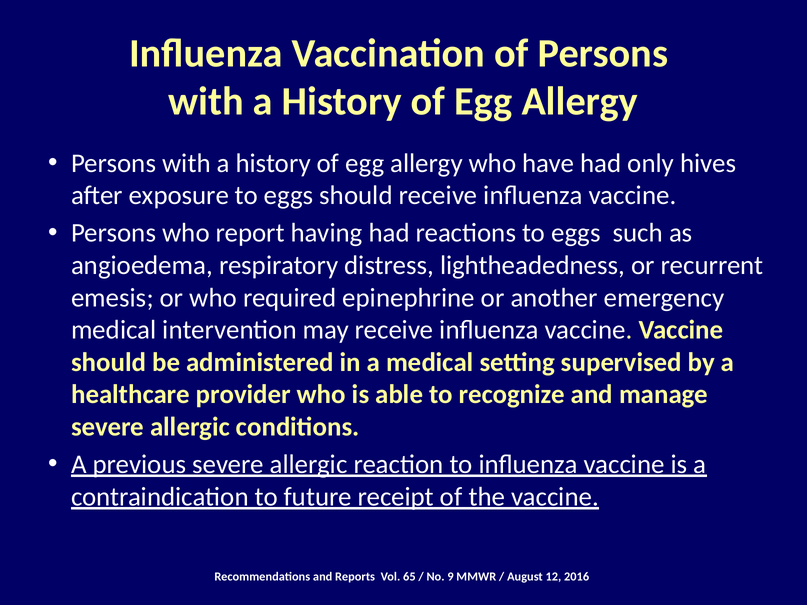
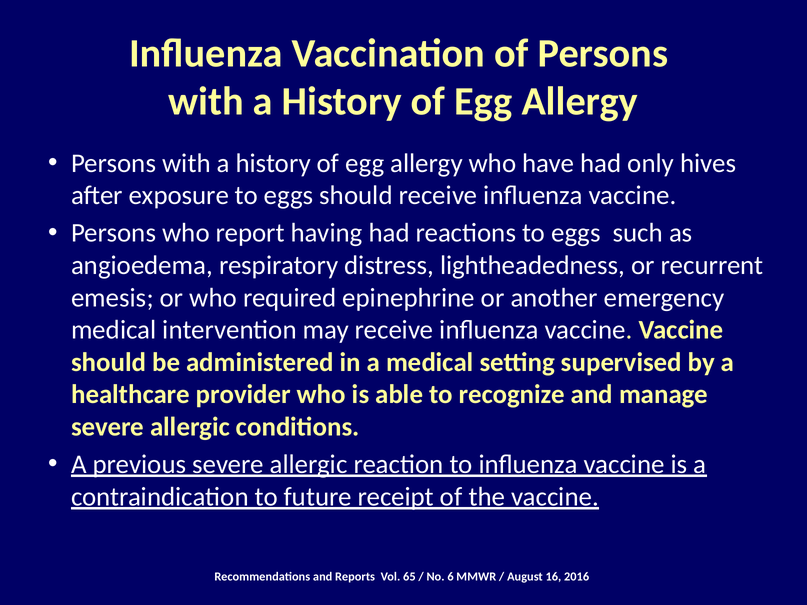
9: 9 -> 6 (451, 577)
12: 12 -> 16 (553, 577)
